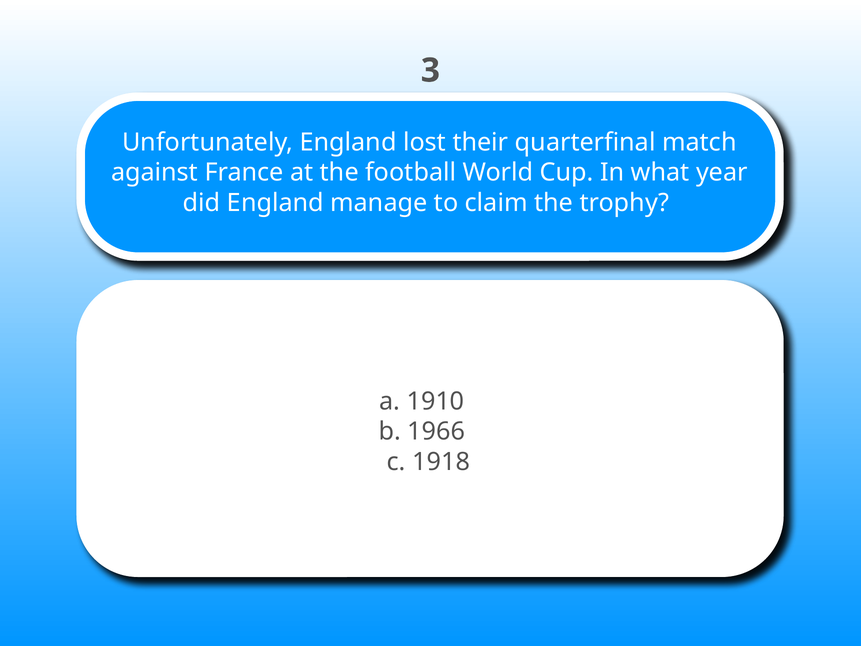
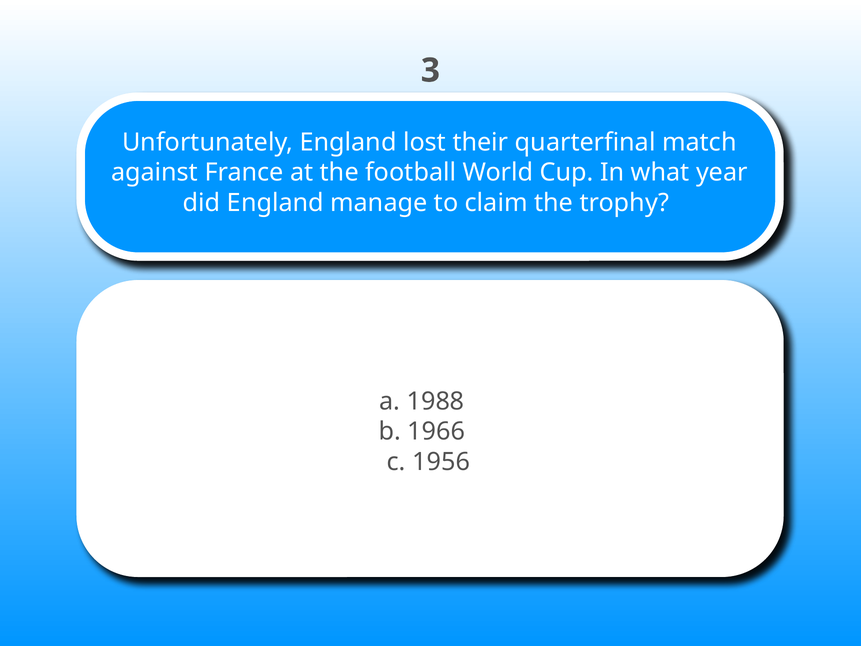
1910: 1910 -> 1988 (436, 401)
1918: 1918 -> 1956 (441, 462)
